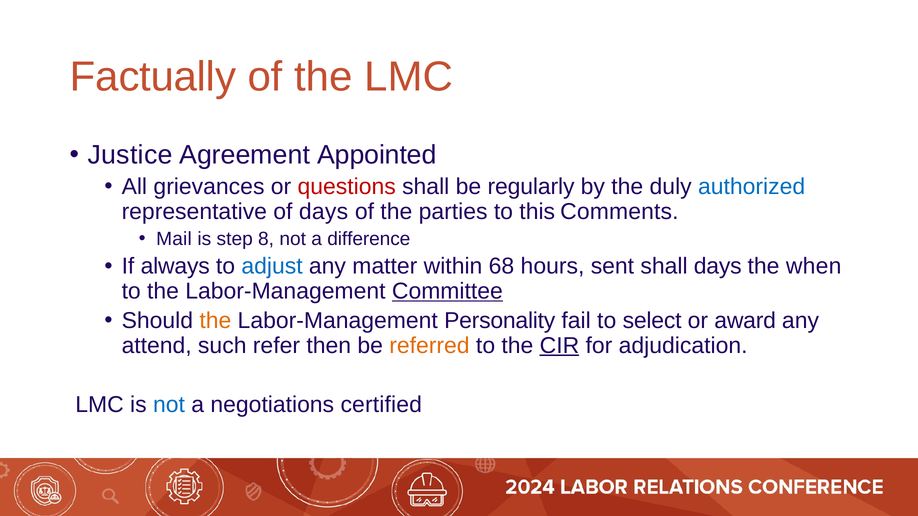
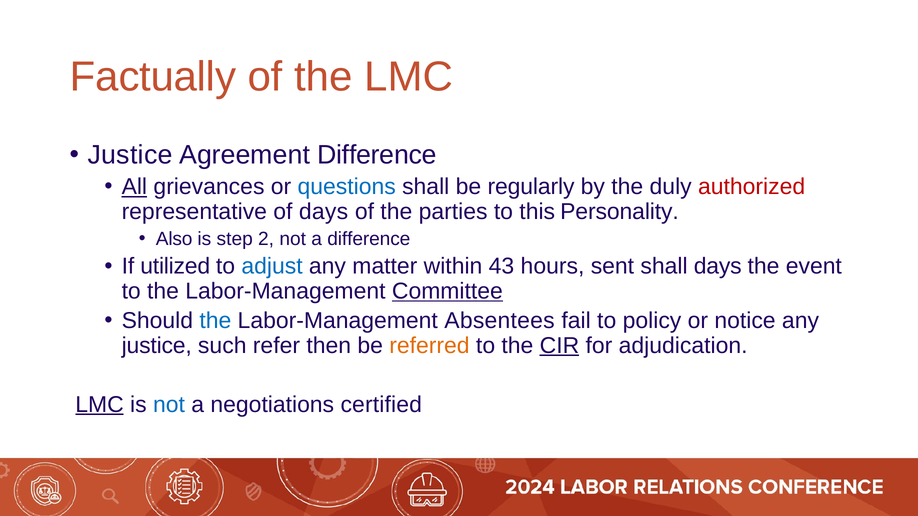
Agreement Appointed: Appointed -> Difference (377, 155)
All underline: none -> present (134, 187)
questions colour: red -> blue (347, 187)
authorized colour: blue -> red (752, 187)
Comments: Comments -> Personality (620, 212)
Mail: Mail -> Also (174, 239)
8: 8 -> 2 (266, 239)
always: always -> utilized (175, 267)
68: 68 -> 43 (501, 267)
when: when -> event (814, 267)
the colour: orange -> blue (215, 321)
Personality: Personality -> Absentees (500, 321)
select: select -> policy (652, 321)
award: award -> notice (745, 321)
attend: attend -> justice (157, 346)
LMC underline: none -> present (100, 405)
